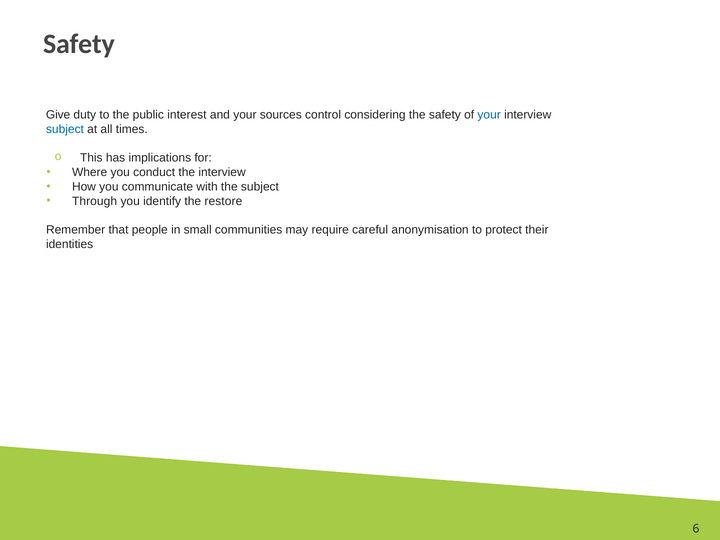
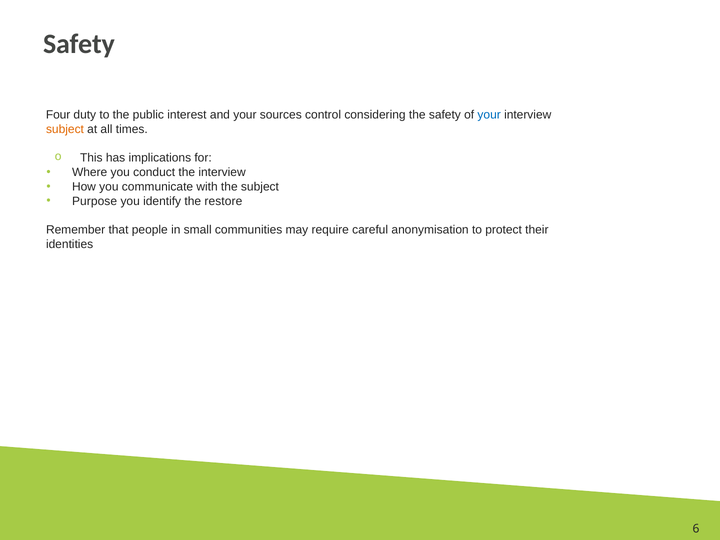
Give: Give -> Four (58, 115)
subject colour: blue -> orange (65, 129)
Through: Through -> Purpose (95, 201)
